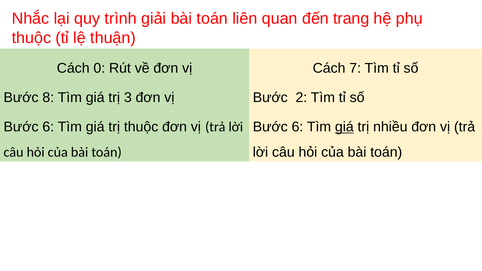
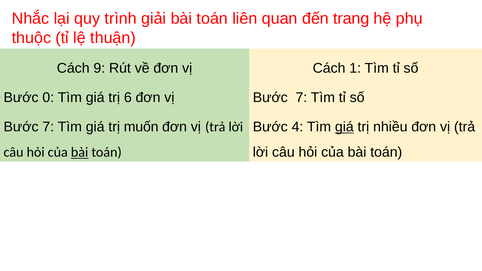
0: 0 -> 9 (99, 68)
7: 7 -> 1 (355, 68)
8: 8 -> 0 (48, 98)
3: 3 -> 6 (128, 98)
2: 2 -> 7 (301, 98)
6: 6 -> 7 (48, 127)
trị thuộc: thuộc -> muốn (141, 127)
6: 6 -> 4 (297, 127)
bài underline: none -> present (80, 152)
